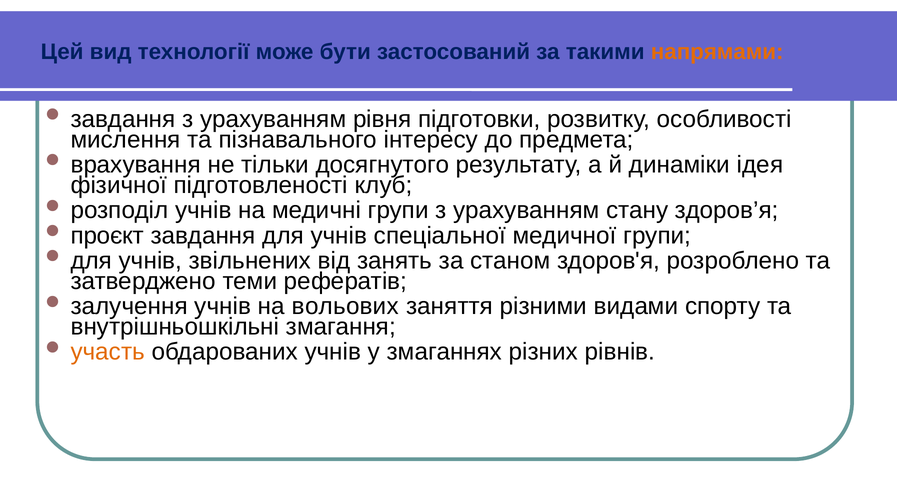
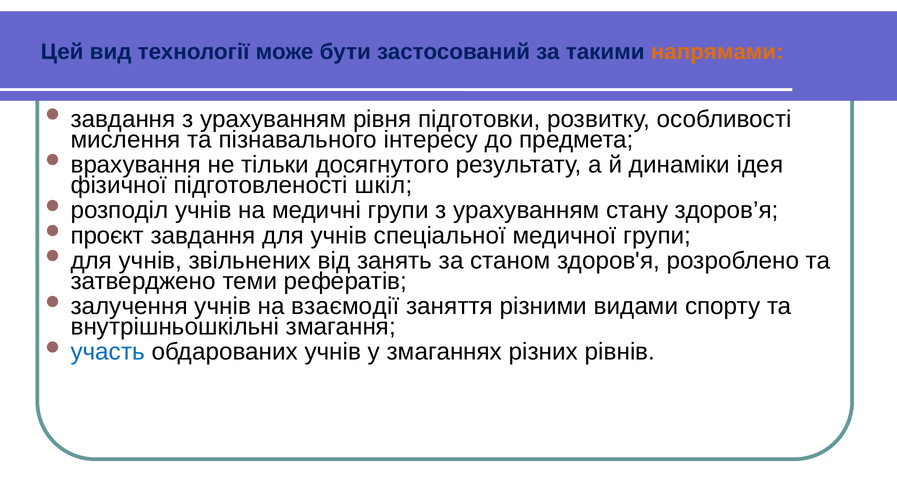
клуб: клуб -> шкіл (384, 185)
вольових: вольових -> взаємодії (345, 307)
участь colour: orange -> blue (108, 352)
